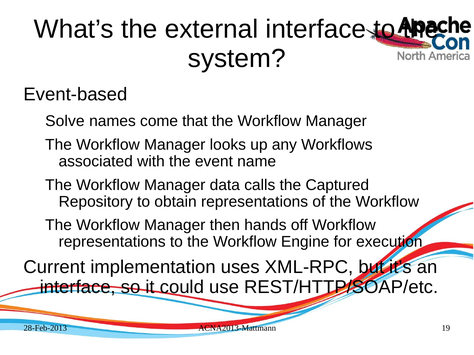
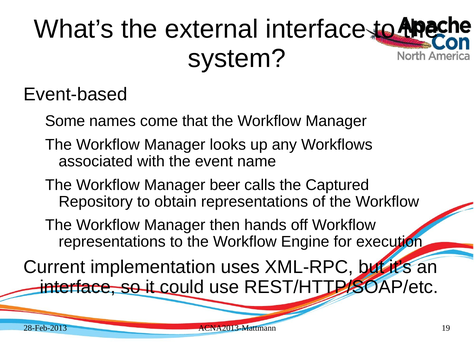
Solve: Solve -> Some (65, 121)
data: data -> beer (225, 185)
